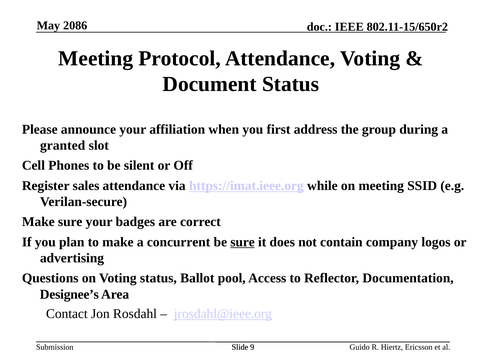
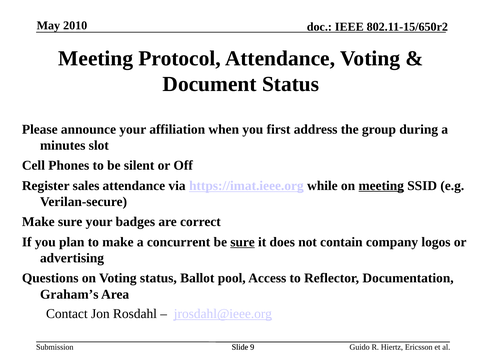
2086: 2086 -> 2010 (75, 26)
granted: granted -> minutes (63, 145)
meeting underline: none -> present (381, 185)
Designee’s: Designee’s -> Graham’s (69, 294)
